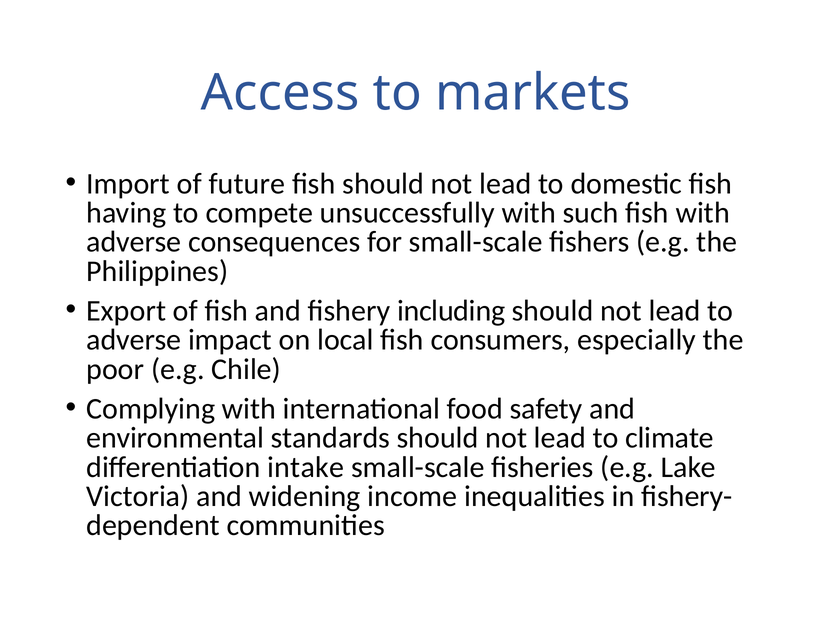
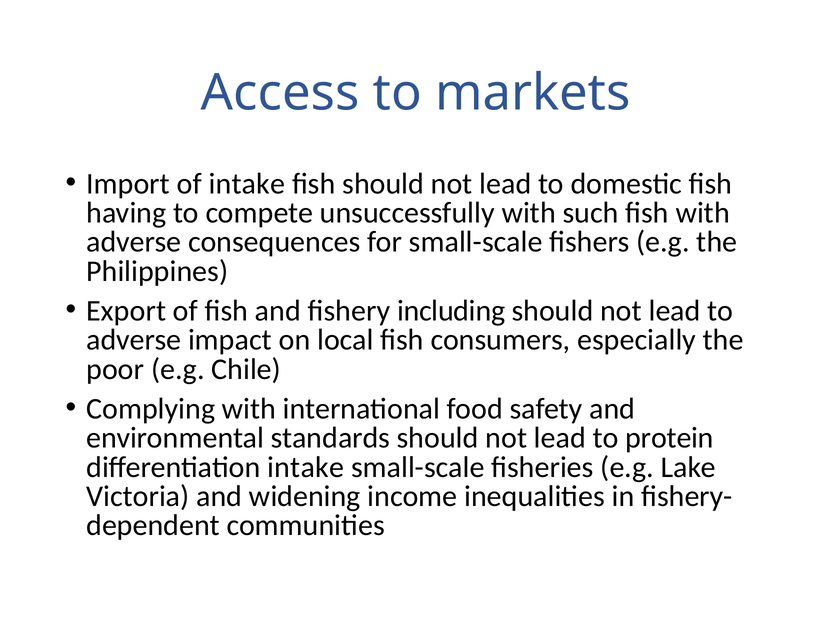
of future: future -> intake (247, 184)
climate: climate -> protein (669, 438)
